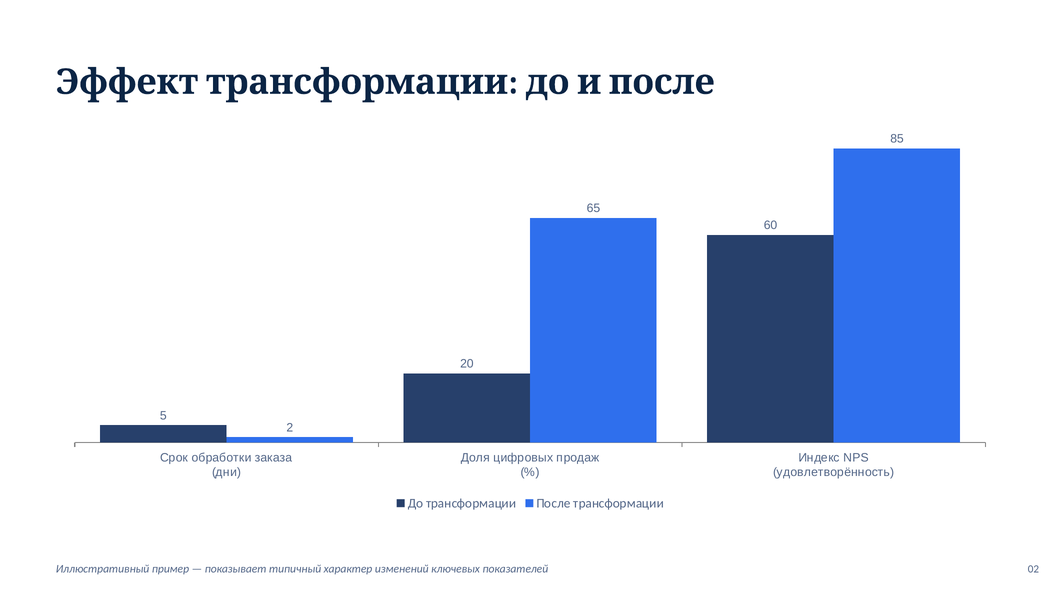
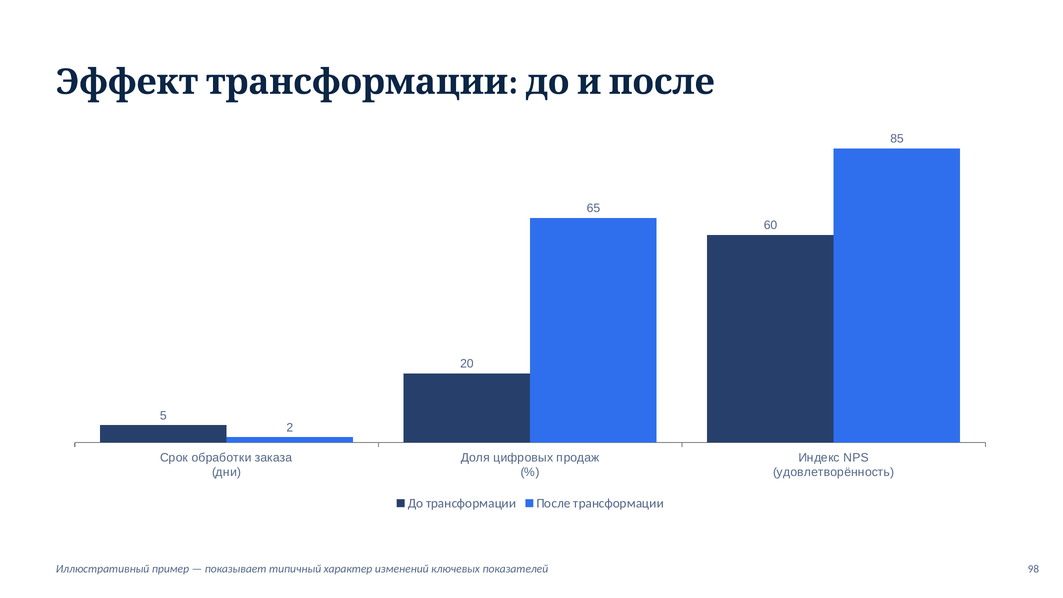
02: 02 -> 98 (1033, 569)
